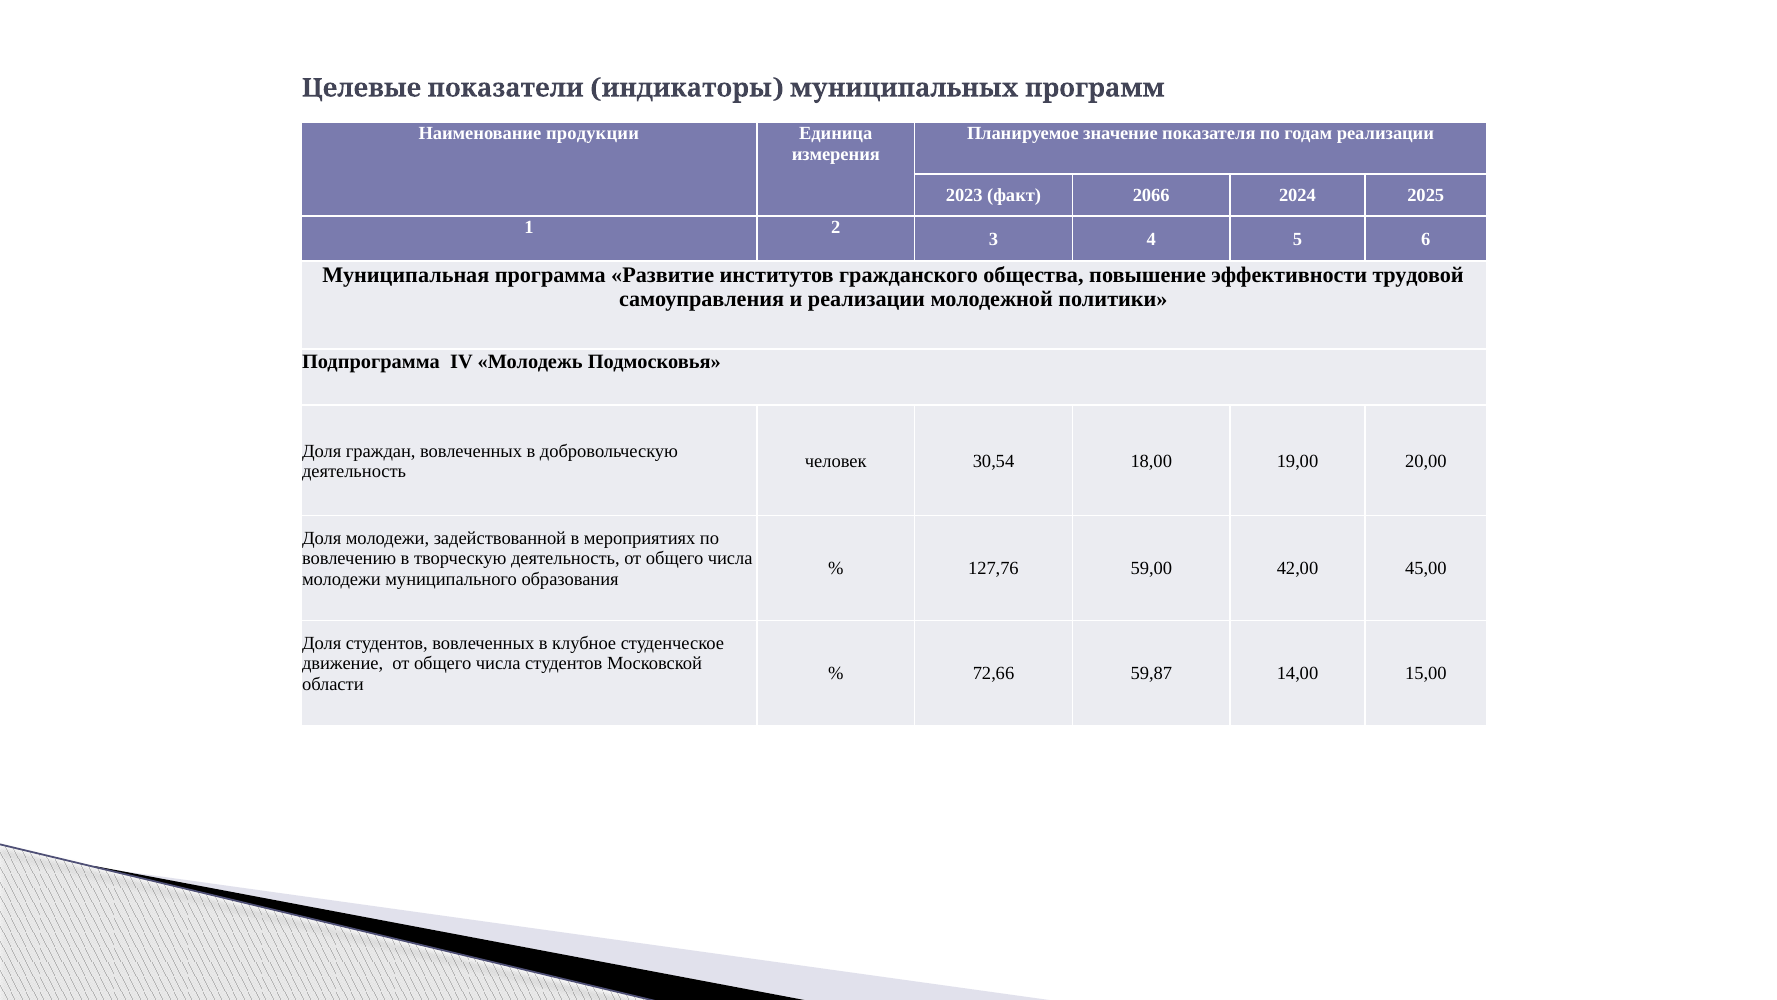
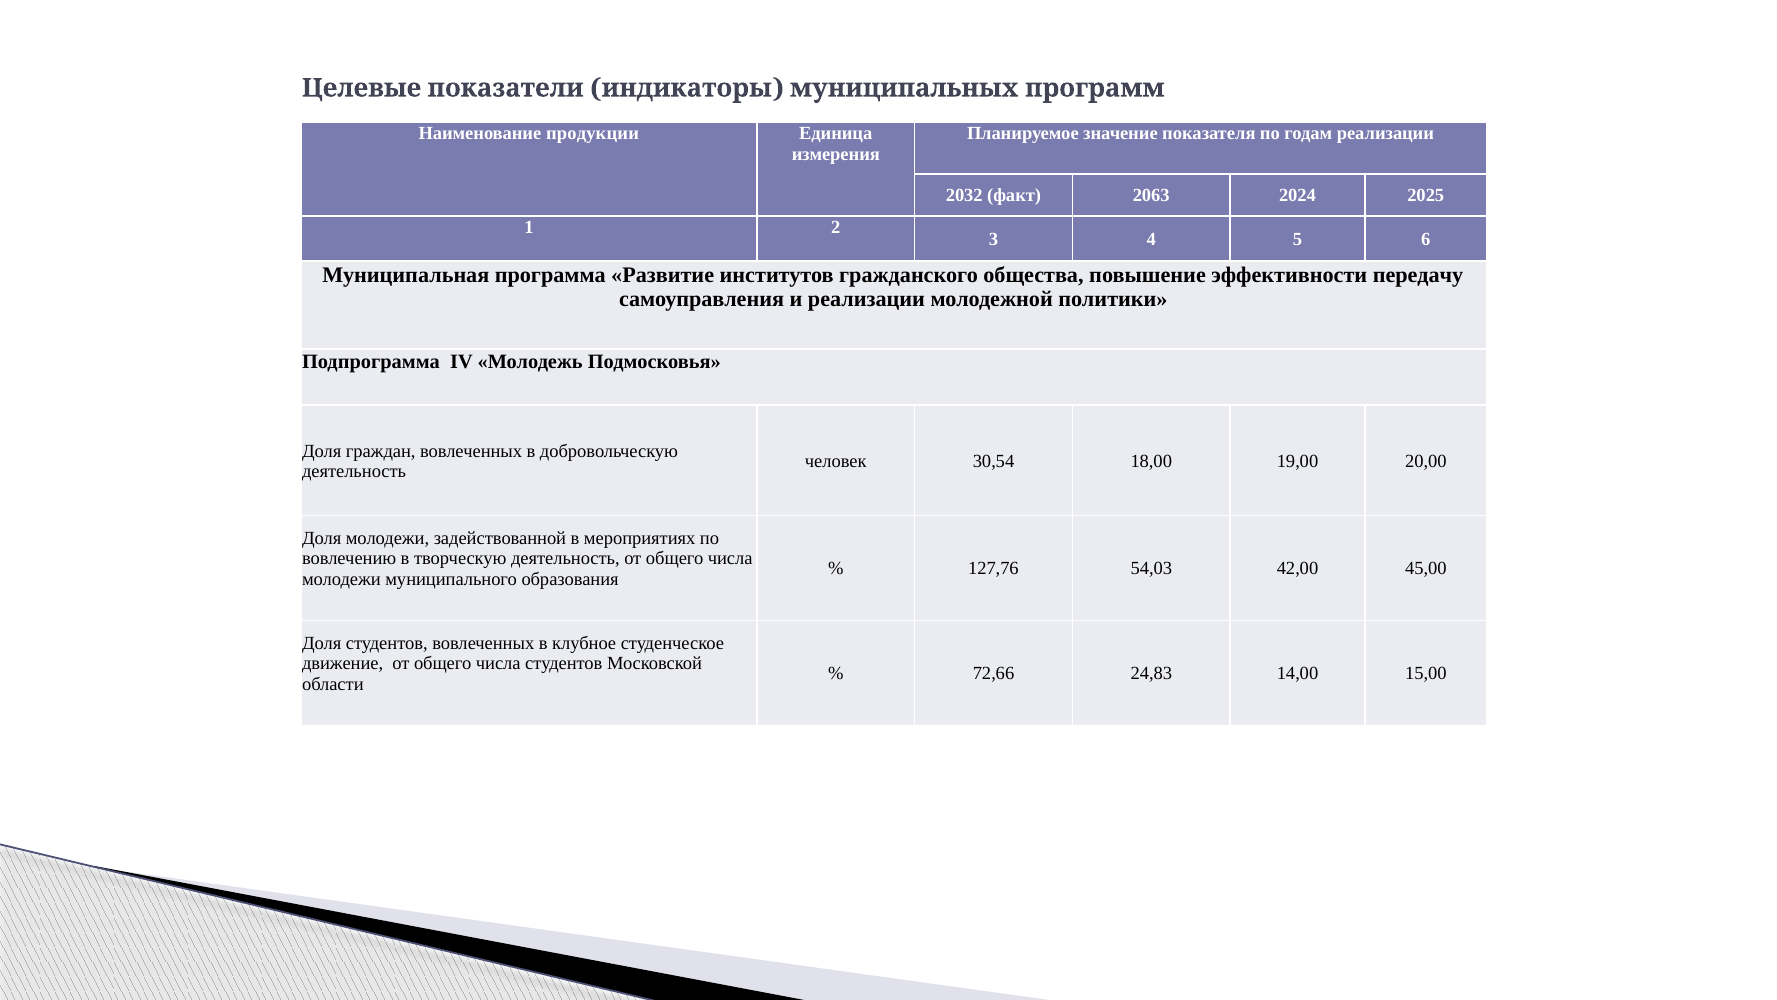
2023: 2023 -> 2032 (964, 196)
2066: 2066 -> 2063 (1151, 196)
трудовой: трудовой -> передачу (1418, 275)
59,00: 59,00 -> 54,03 (1151, 569)
59,87: 59,87 -> 24,83 (1151, 673)
